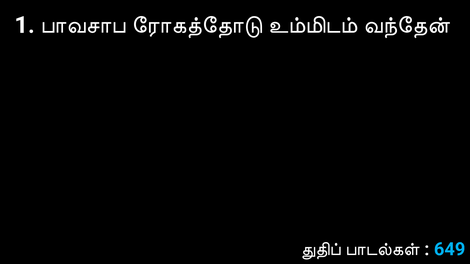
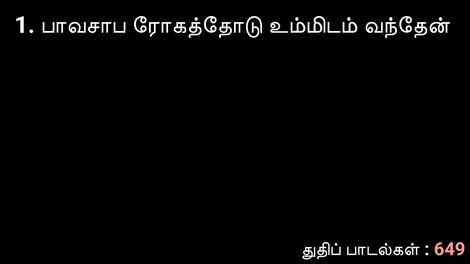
649 colour: light blue -> pink (450, 250)
